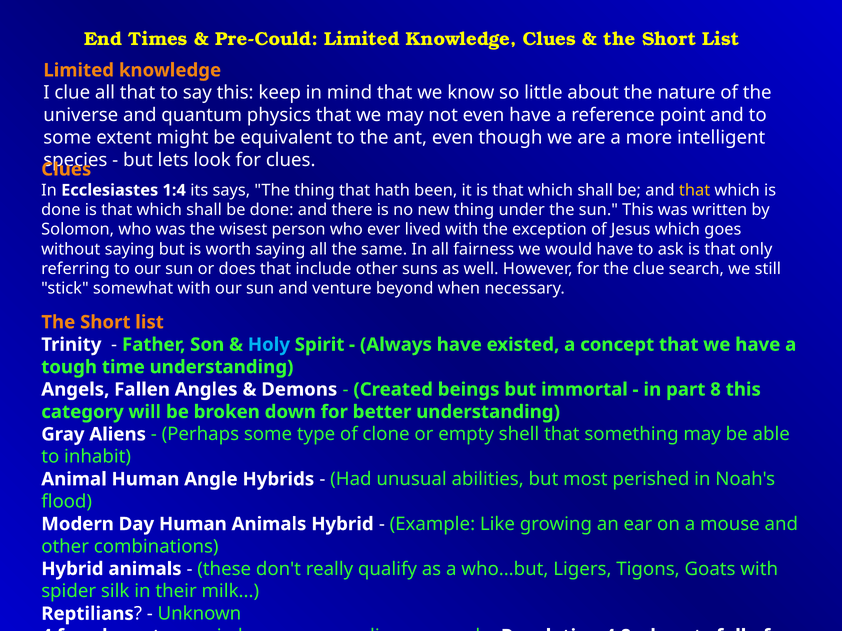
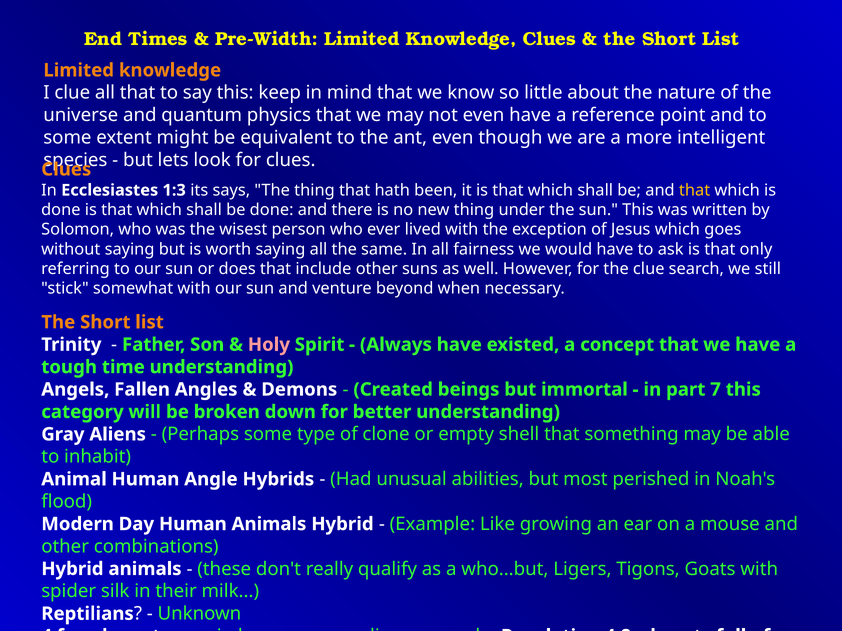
Pre-Could: Pre-Could -> Pre-Width (267, 39)
1:4: 1:4 -> 1:3 (174, 190)
Holy colour: light blue -> pink (269, 345)
8: 8 -> 7 (716, 390)
